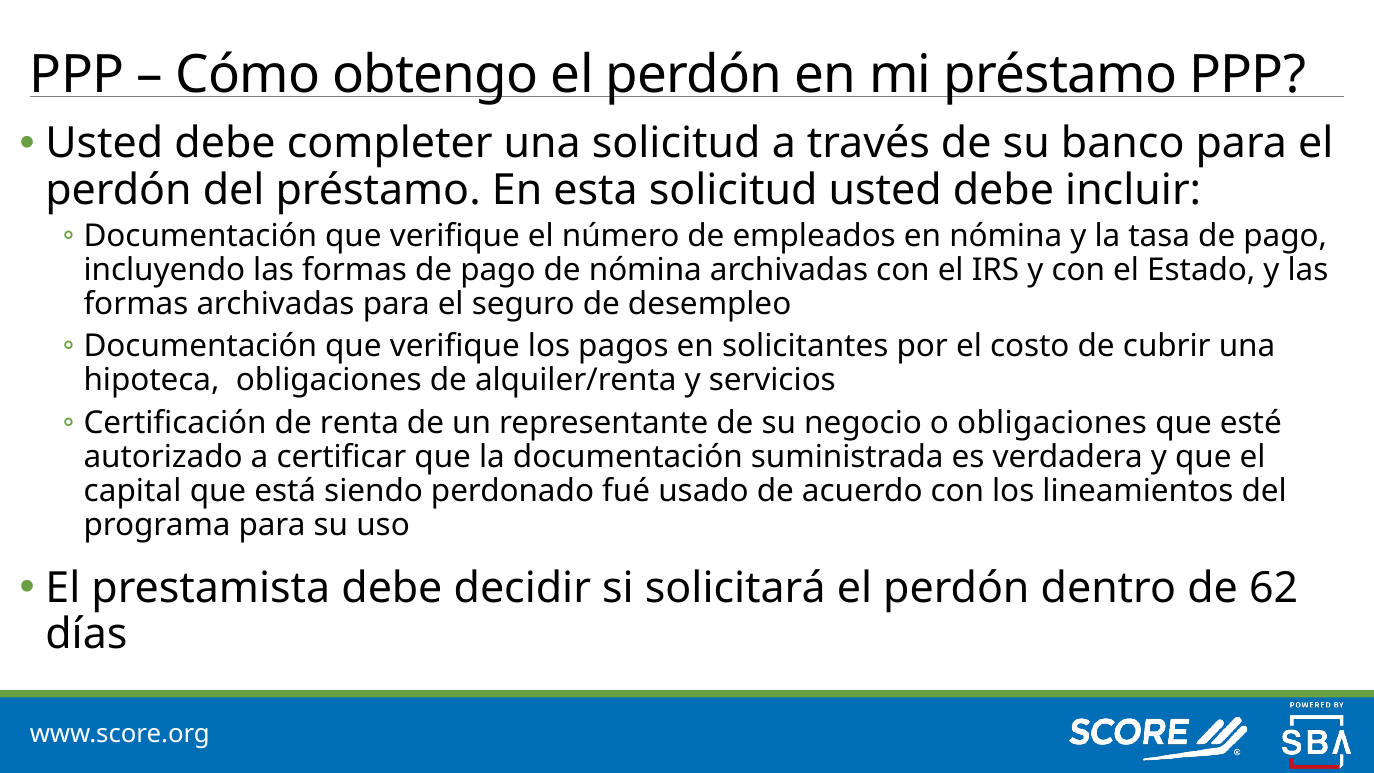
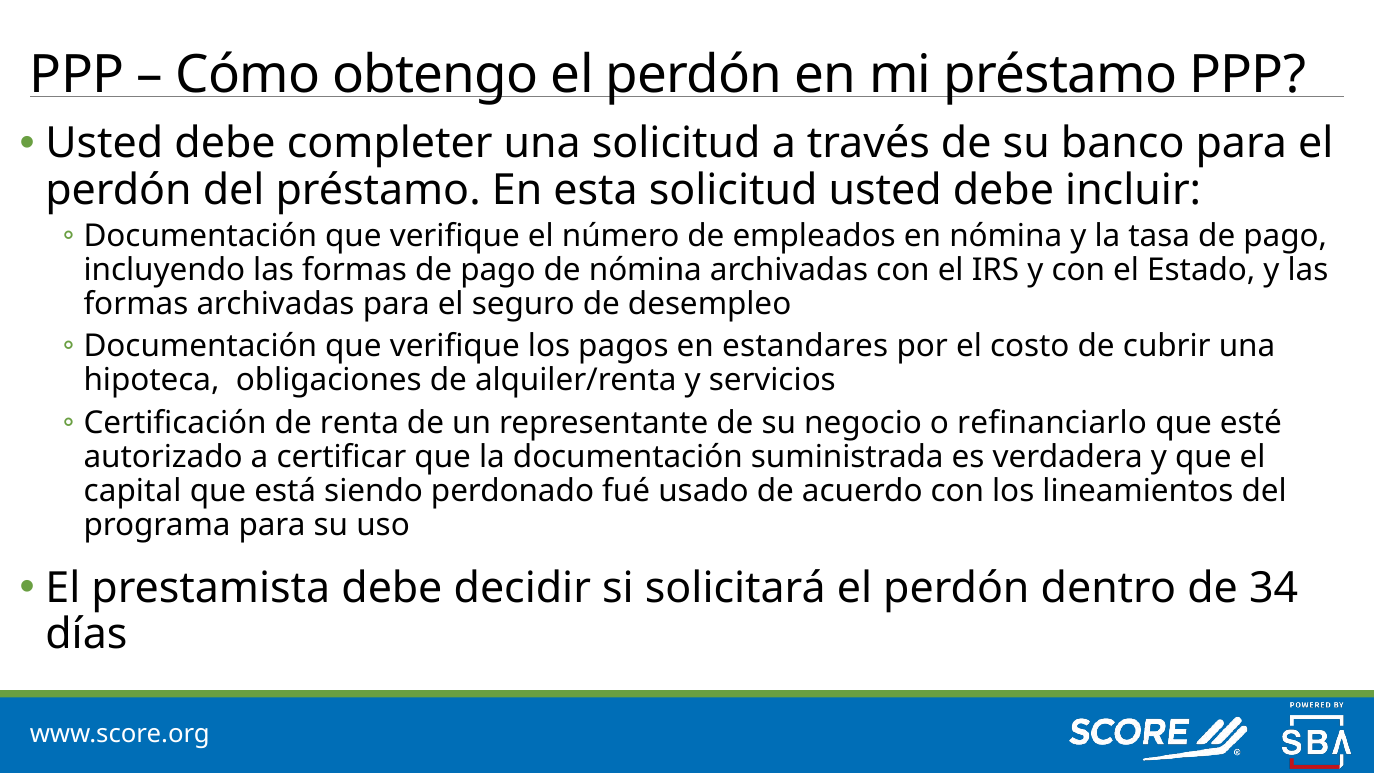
solicitantes: solicitantes -> estandares (805, 346)
o obligaciones: obligaciones -> refinanciarlo (1052, 423)
62: 62 -> 34 (1274, 588)
